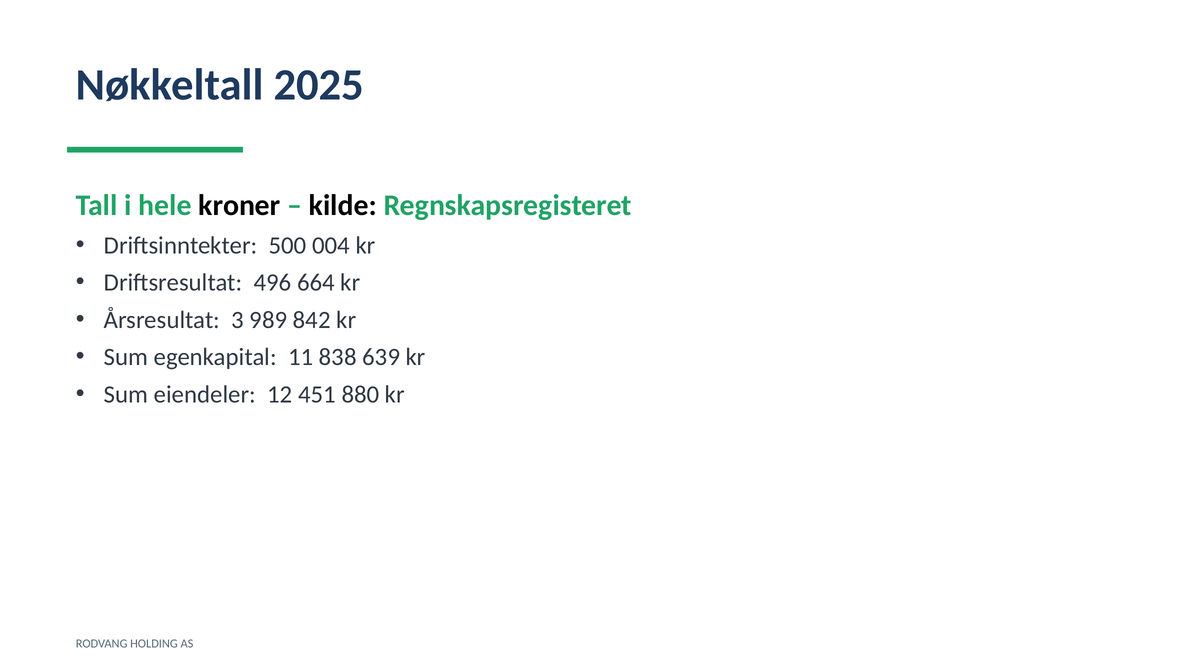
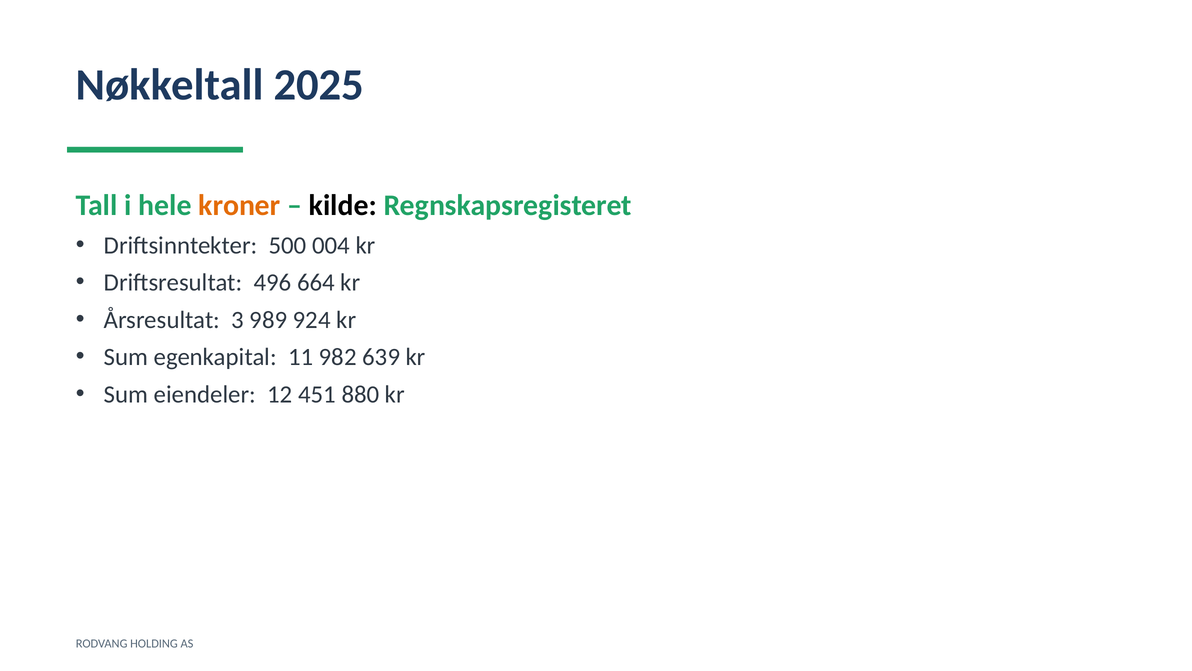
kroner colour: black -> orange (239, 205)
842: 842 -> 924 (312, 320)
838: 838 -> 982 (338, 357)
